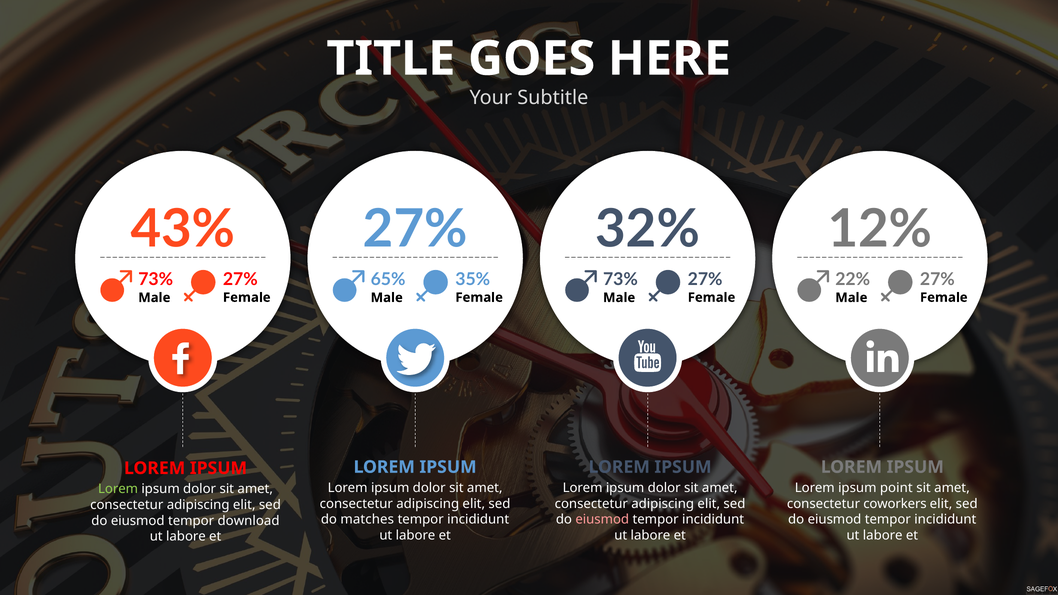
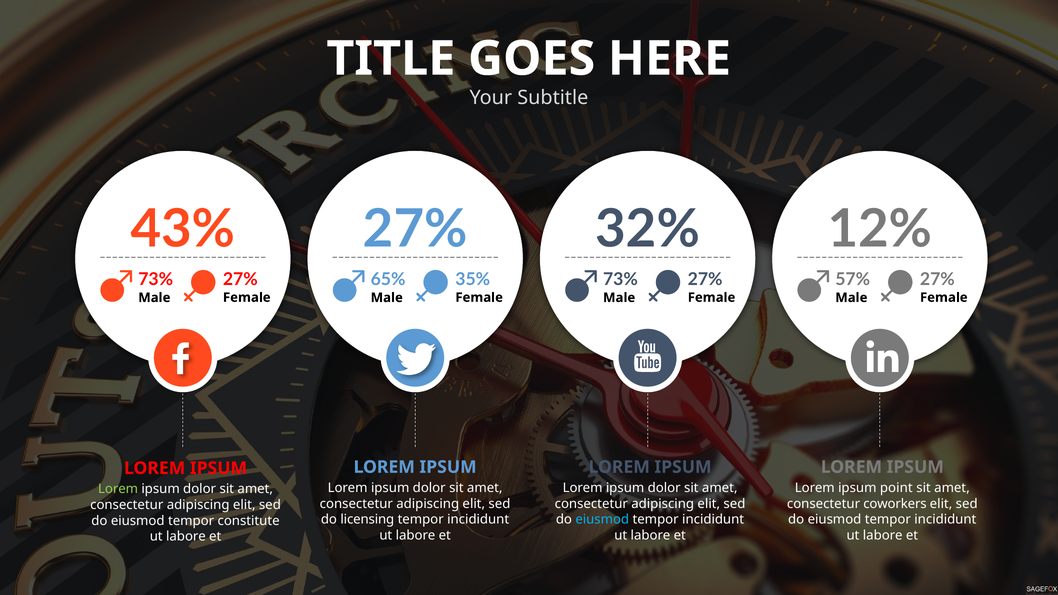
22%: 22% -> 57% (853, 280)
matches: matches -> licensing (367, 520)
eiusmod colour: pink -> light blue (602, 520)
download: download -> constitute (249, 521)
